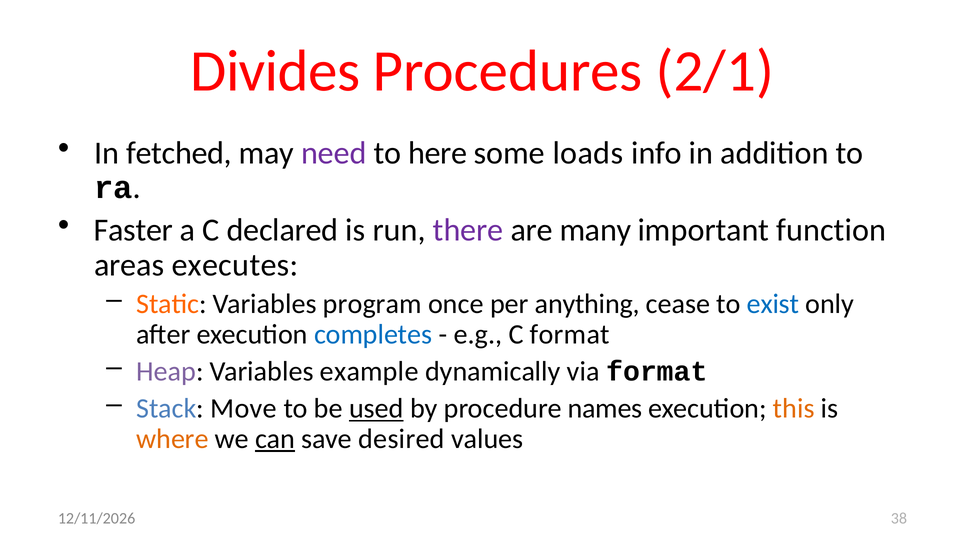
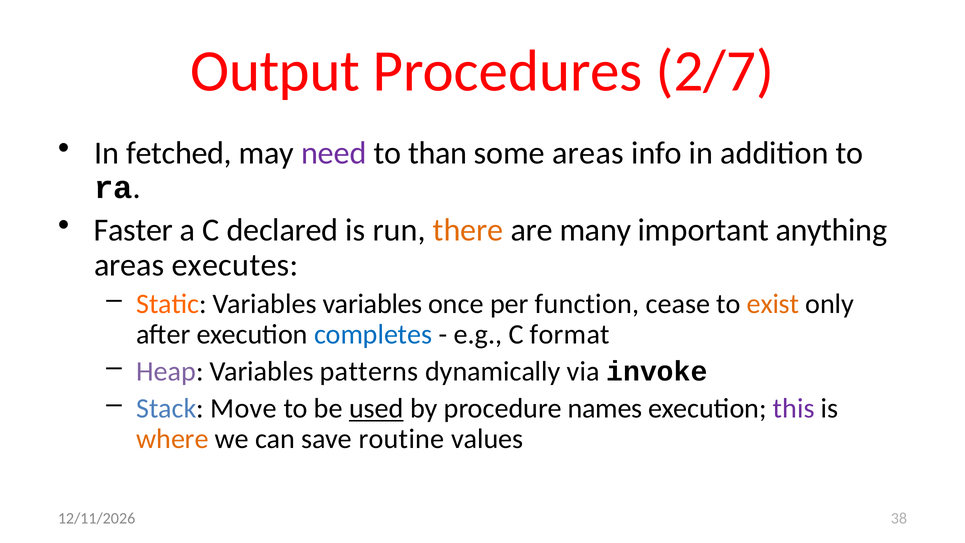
Divides: Divides -> Output (275, 71)
2/1: 2/1 -> 2/7 (715, 71)
here: here -> than (438, 153)
some loads: loads -> areas (588, 153)
there colour: purple -> orange (468, 230)
function: function -> anything (831, 230)
Variables program: program -> variables (373, 304)
anything: anything -> function (587, 304)
exist colour: blue -> orange (773, 304)
example: example -> patterns (369, 371)
via format: format -> invoke (657, 371)
this colour: orange -> purple (794, 408)
can underline: present -> none (275, 439)
desired: desired -> routine (401, 439)
